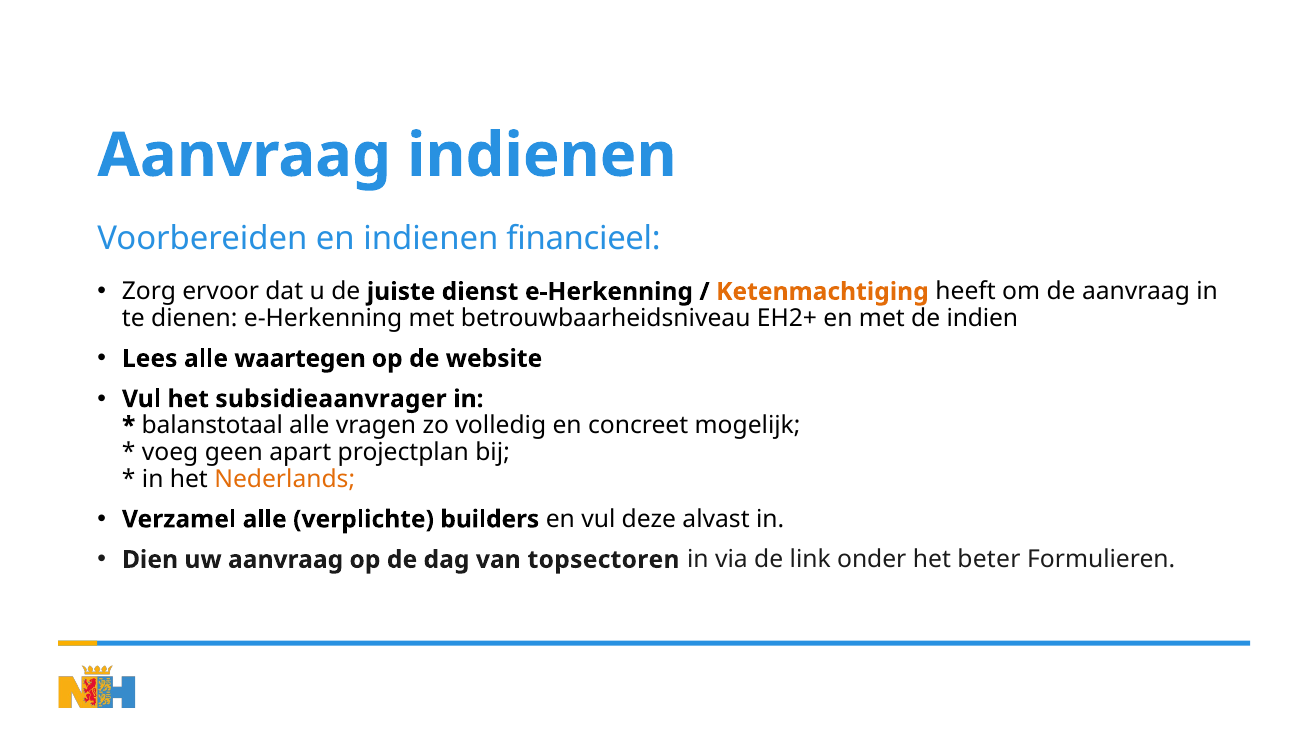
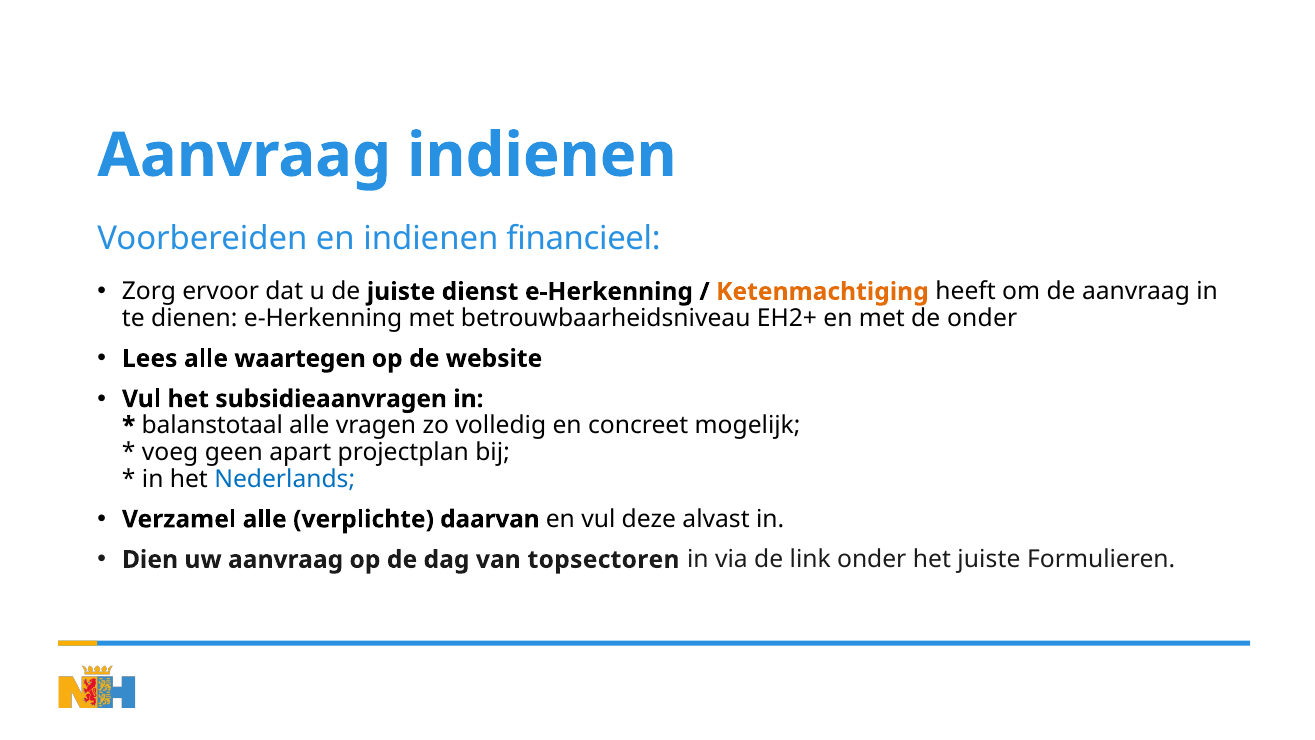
de indien: indien -> onder (982, 318)
subsidieaanvrager: subsidieaanvrager -> subsidieaanvragen (331, 399)
Nederlands colour: orange -> blue (285, 479)
builders: builders -> daarvan (490, 519)
het beter: beter -> juiste (989, 559)
